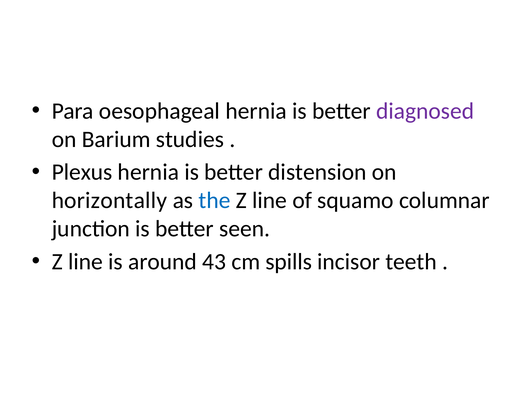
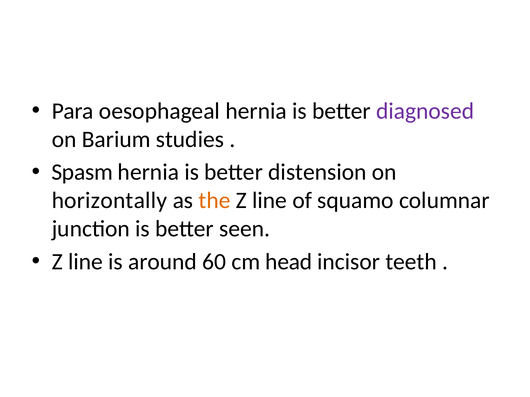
Plexus: Plexus -> Spasm (82, 172)
the colour: blue -> orange (214, 201)
43: 43 -> 60 (214, 262)
spills: spills -> head (289, 262)
